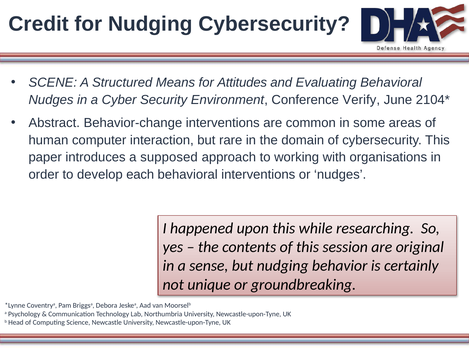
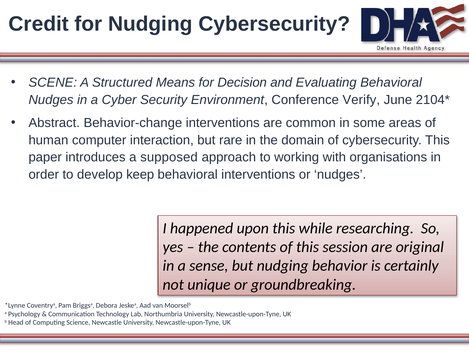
Attitudes: Attitudes -> Decision (242, 83)
each: each -> keep (140, 174)
